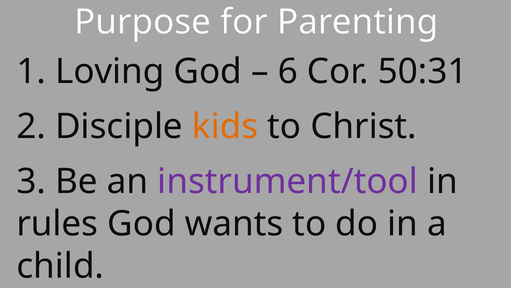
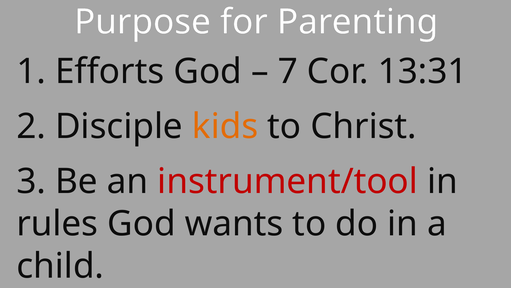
Loving: Loving -> Efforts (110, 71)
6: 6 -> 7 (288, 71)
50:31: 50:31 -> 13:31 (423, 71)
instrument/tool colour: purple -> red (288, 181)
